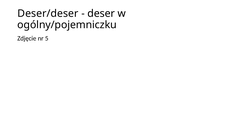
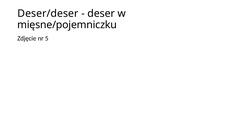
ogólny/pojemniczku: ogólny/pojemniczku -> mięsne/pojemniczku (67, 25)
